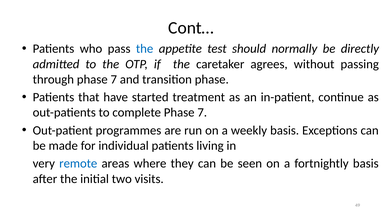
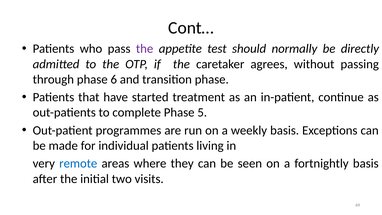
the colour: blue -> purple (145, 49)
through phase 7: 7 -> 6 (114, 79)
complete Phase 7: 7 -> 5 (202, 112)
